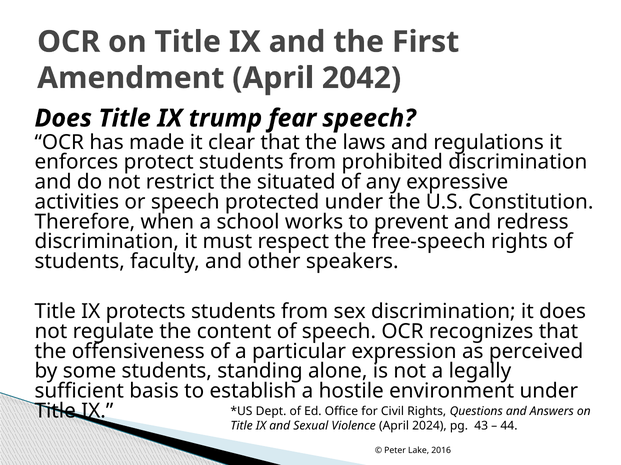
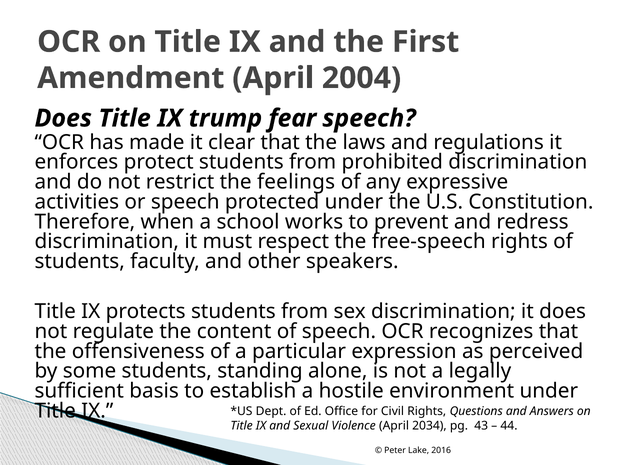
2042: 2042 -> 2004 (362, 78)
situated: situated -> feelings (296, 182)
2024: 2024 -> 2034 (429, 427)
